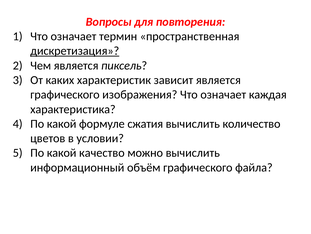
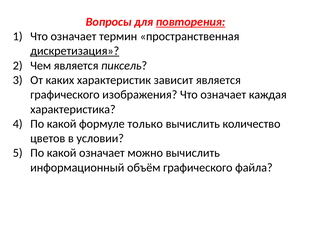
повторения underline: none -> present (191, 22)
сжатия: сжатия -> только (145, 123)
какой качество: качество -> означает (102, 152)
